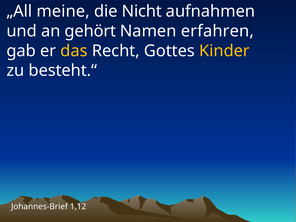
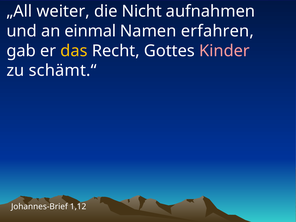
meine: meine -> weiter (63, 11)
gehört: gehört -> einmal (90, 31)
Kinder colour: yellow -> pink (224, 51)
besteht.“: besteht.“ -> schämt.“ (63, 71)
